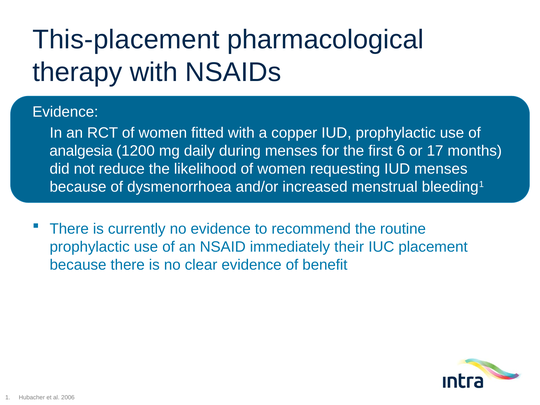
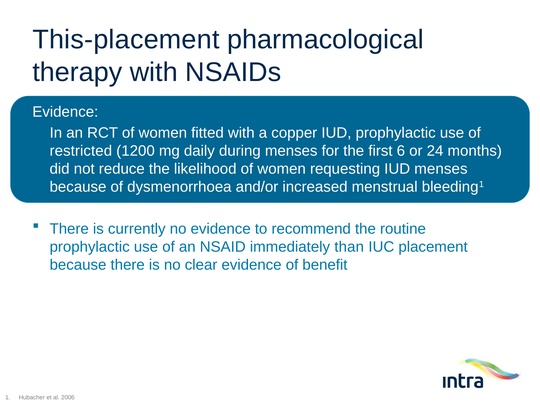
analgesia: analgesia -> restricted (81, 151)
17: 17 -> 24 (435, 151)
their: their -> than (349, 247)
